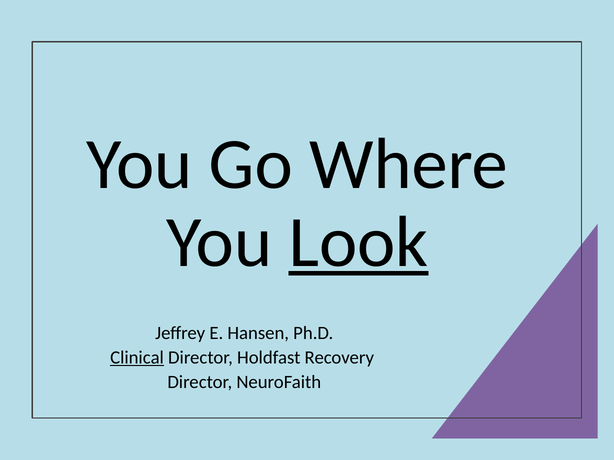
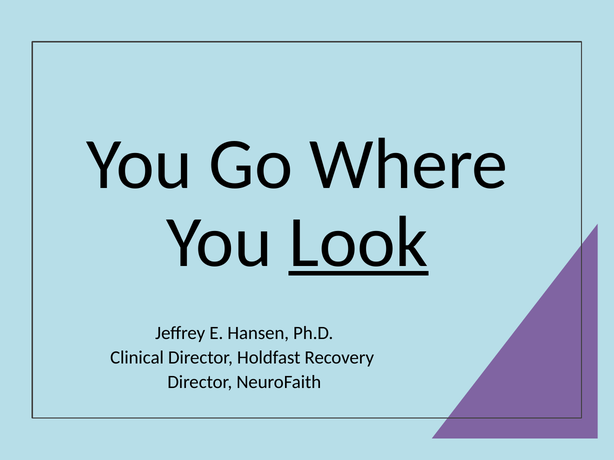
Clinical underline: present -> none (137, 358)
